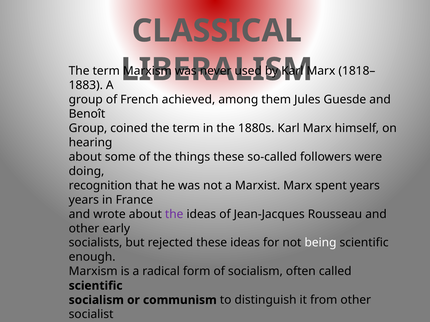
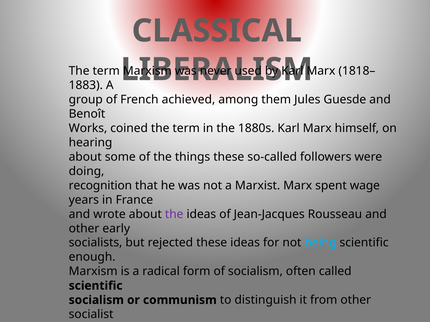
Group: Group -> Works (88, 128)
spent years: years -> wage (365, 186)
being colour: white -> light blue (320, 243)
